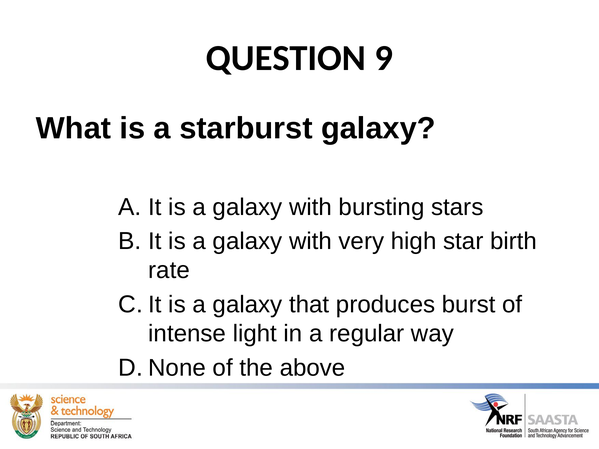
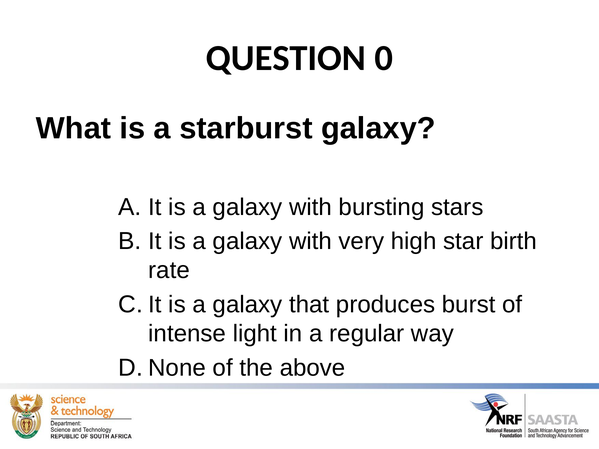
9: 9 -> 0 (384, 58)
